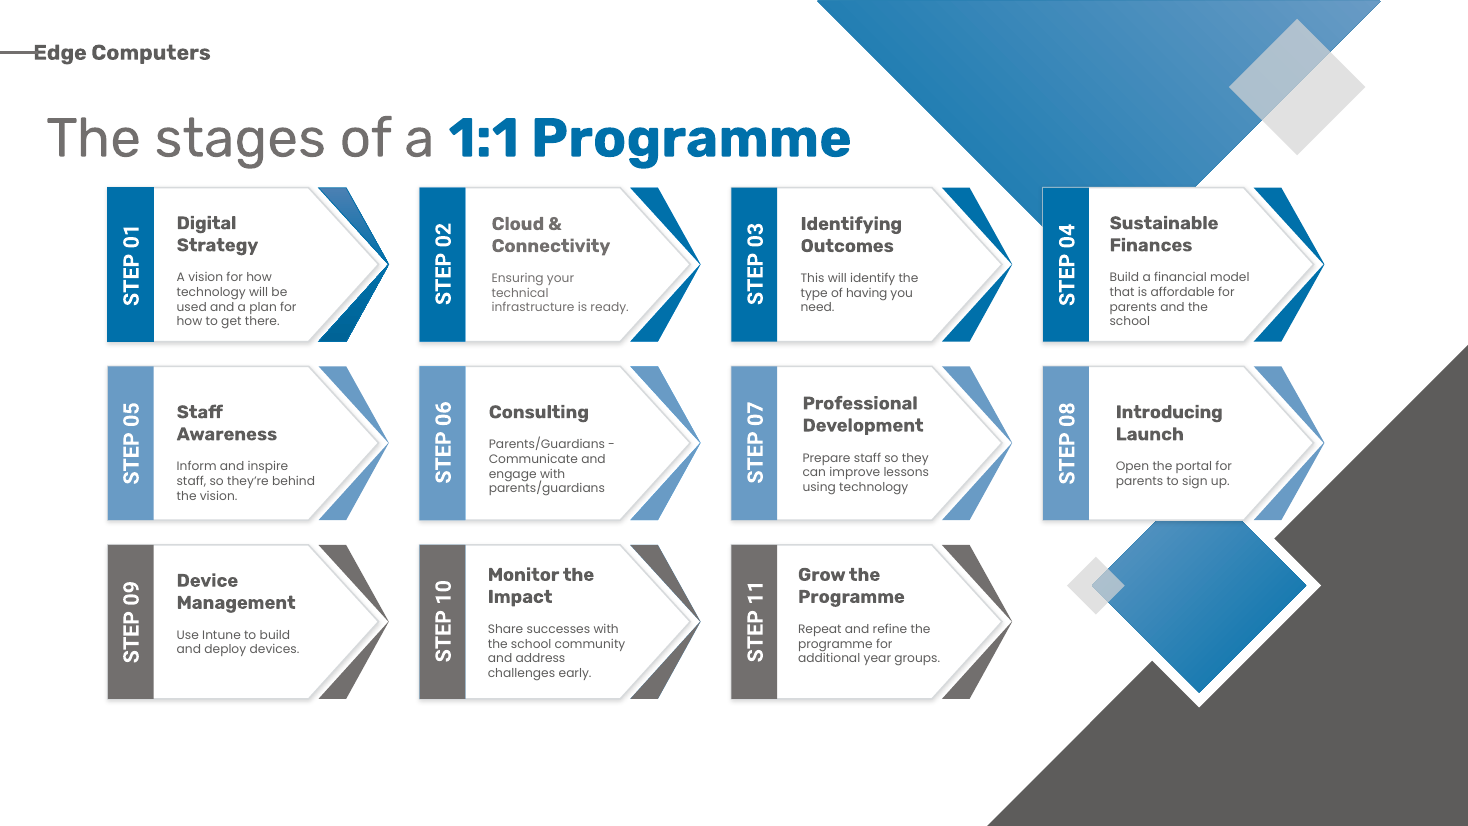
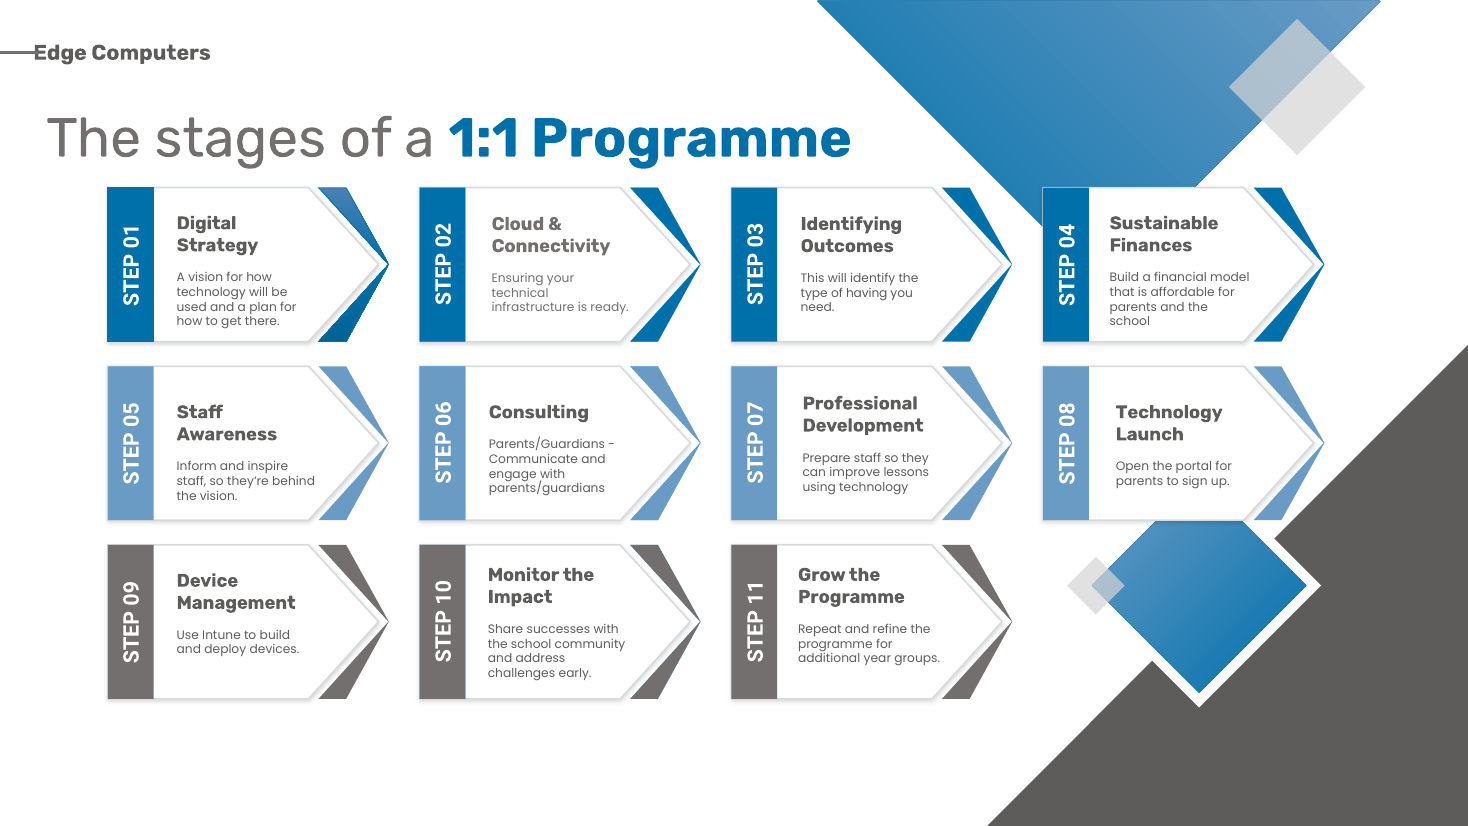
Introducing: Introducing -> Technology (1169, 412)
